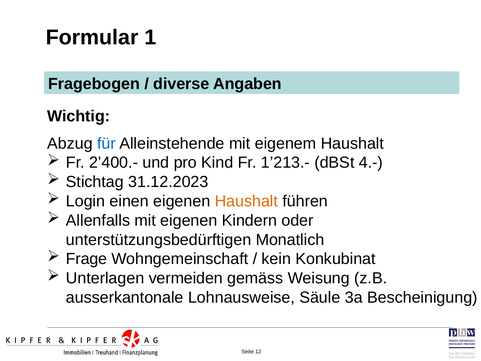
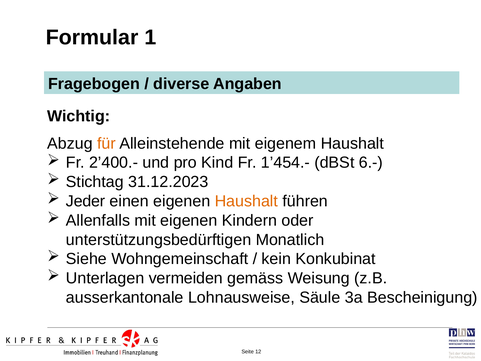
für colour: blue -> orange (106, 143)
1’213.-: 1’213.- -> 1’454.- (285, 163)
4.-: 4.- -> 6.- (371, 163)
Login: Login -> Jeder (86, 201)
Frage: Frage -> Siehe (86, 259)
